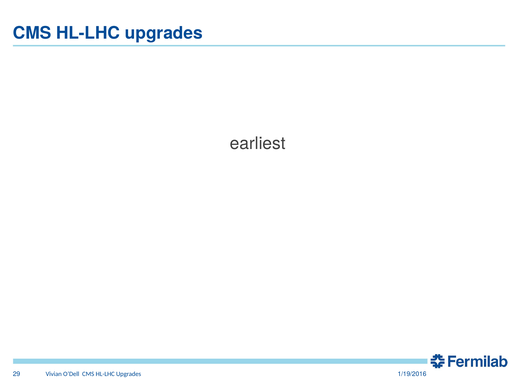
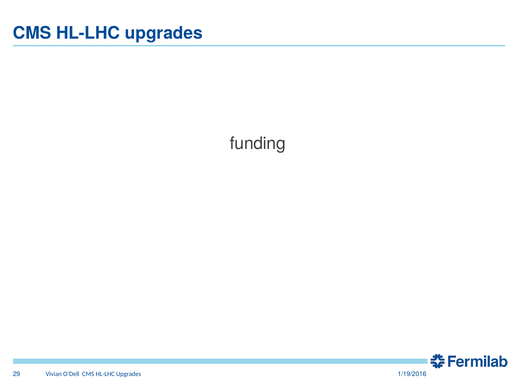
earliest: earliest -> funding (258, 143)
